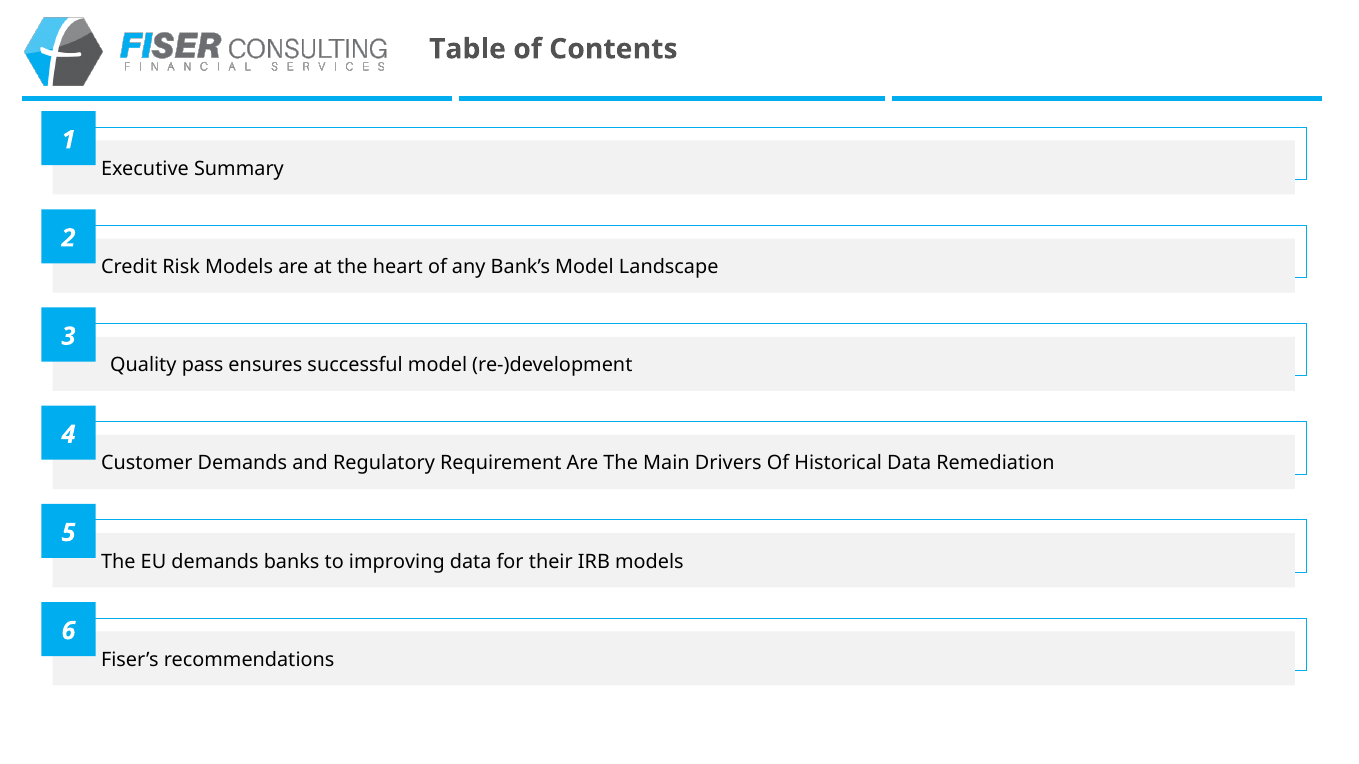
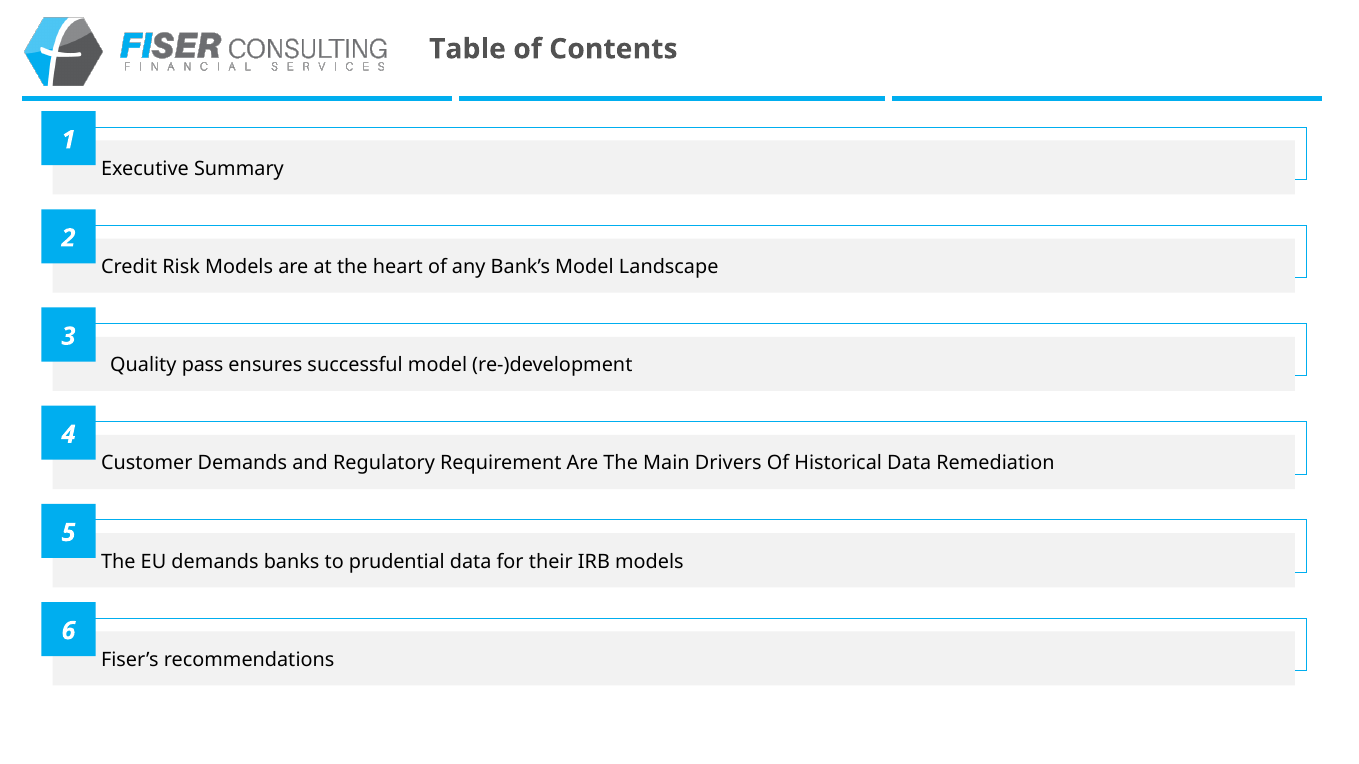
improving: improving -> prudential (397, 562)
